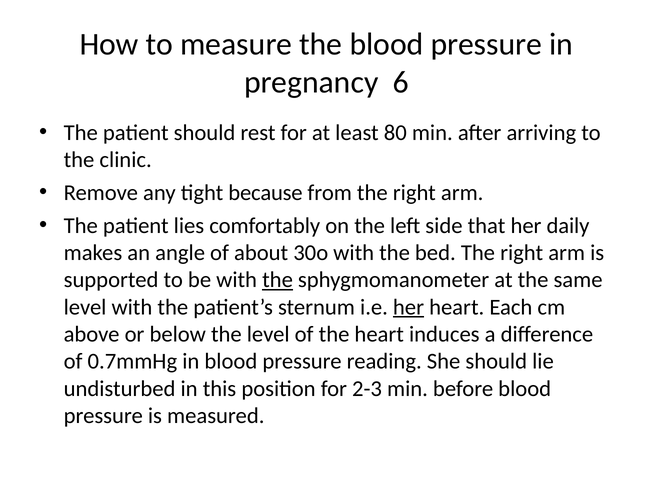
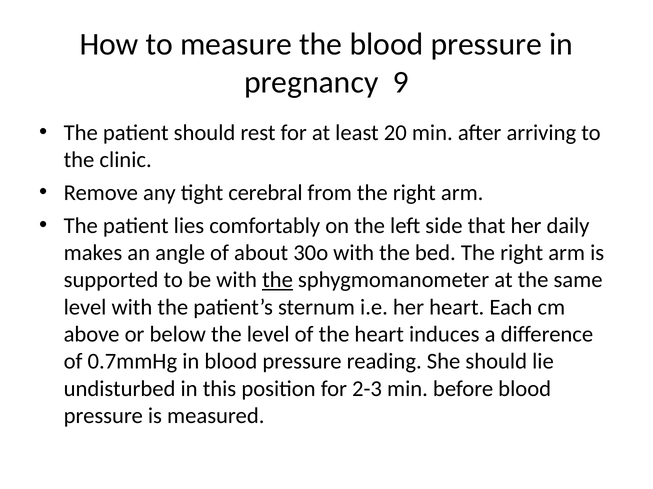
6: 6 -> 9 (401, 82)
80: 80 -> 20 (395, 133)
because: because -> cerebral (265, 193)
her underline: present -> none (408, 308)
